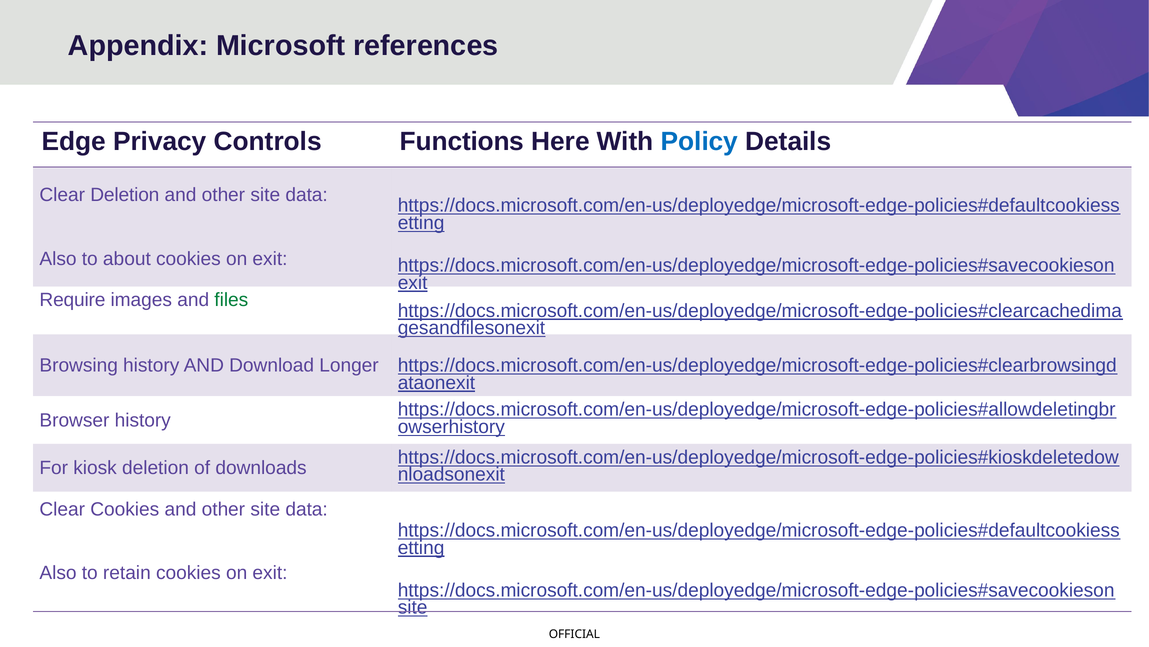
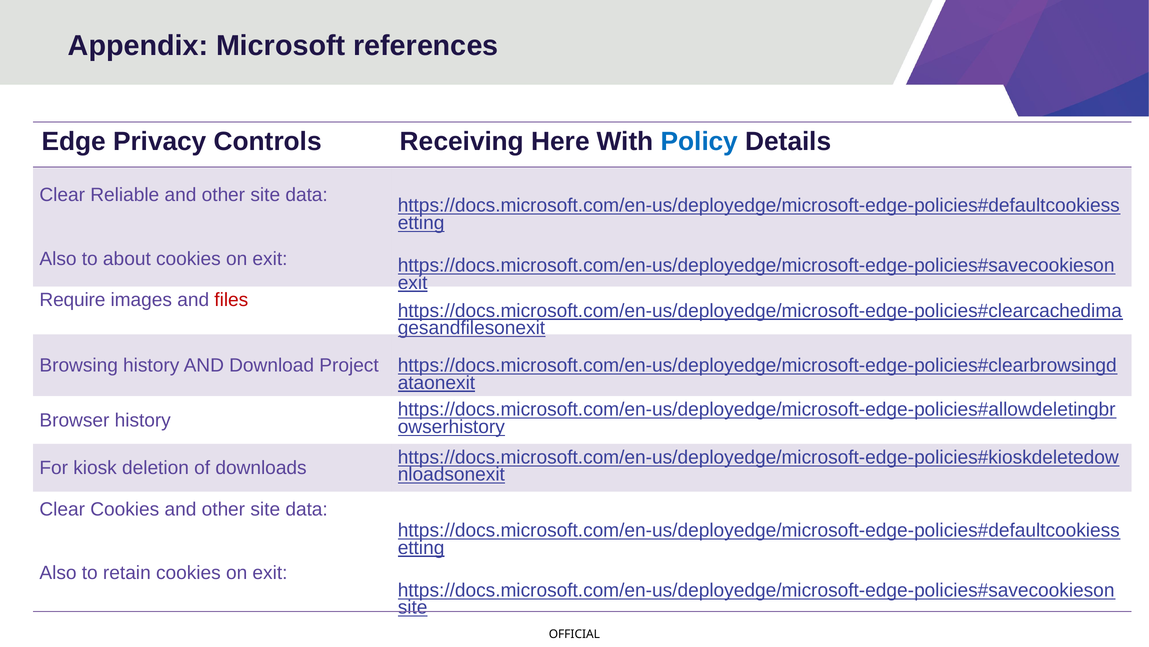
Functions: Functions -> Receiving (462, 141)
Clear Deletion: Deletion -> Reliable (125, 195)
files colour: green -> red (231, 300)
Longer: Longer -> Project (349, 365)
